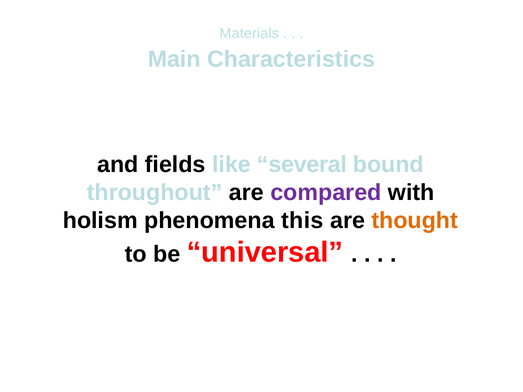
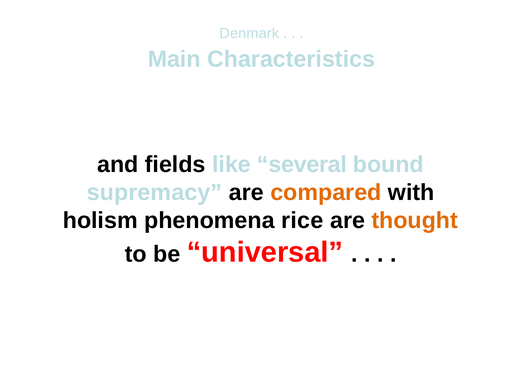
Materials: Materials -> Denmark (249, 33)
throughout: throughout -> supremacy (154, 193)
compared colour: purple -> orange (326, 193)
this: this -> rice (302, 221)
